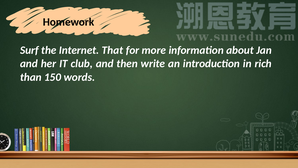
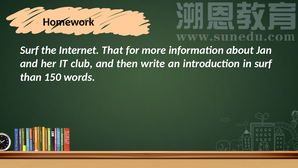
in rich: rich -> surf (263, 64)
